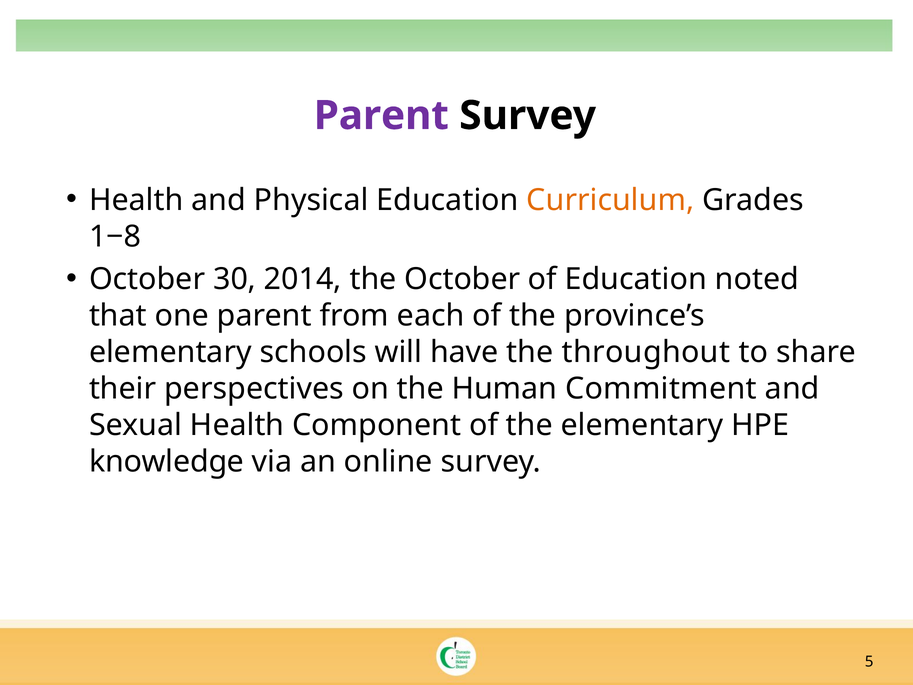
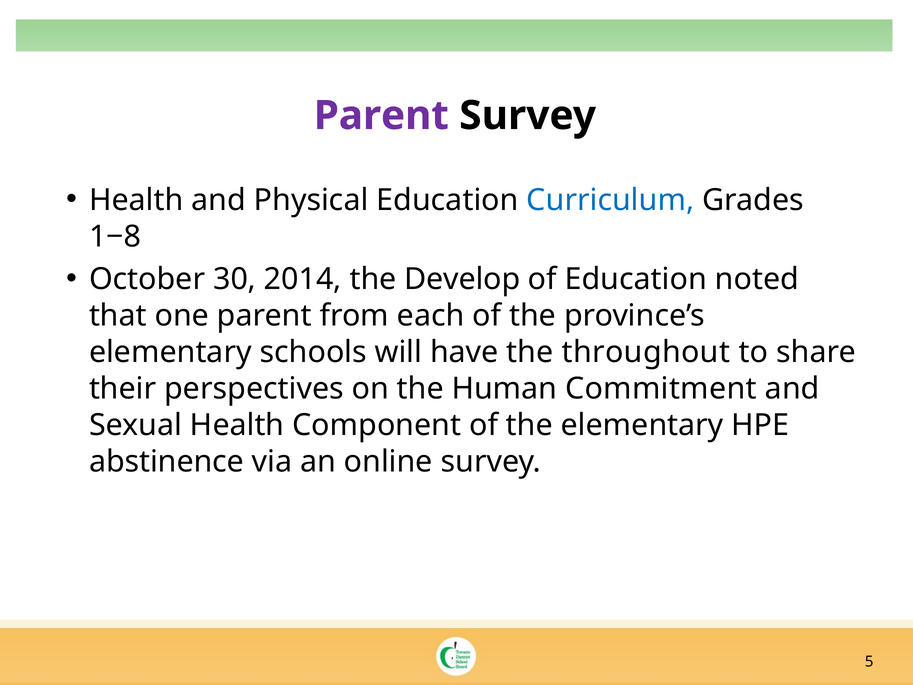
Curriculum colour: orange -> blue (610, 200)
the October: October -> Develop (462, 279)
knowledge: knowledge -> abstinence (167, 462)
